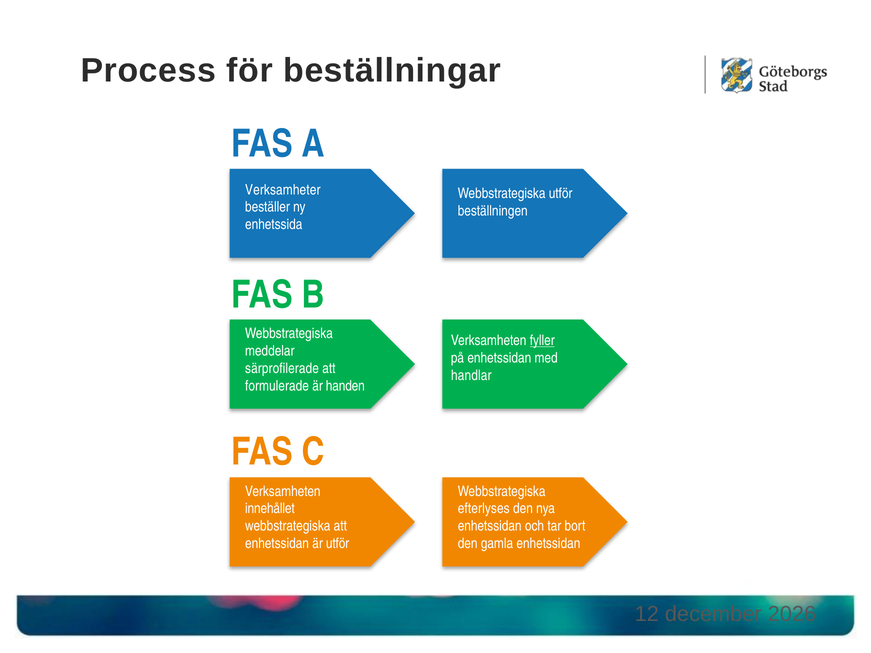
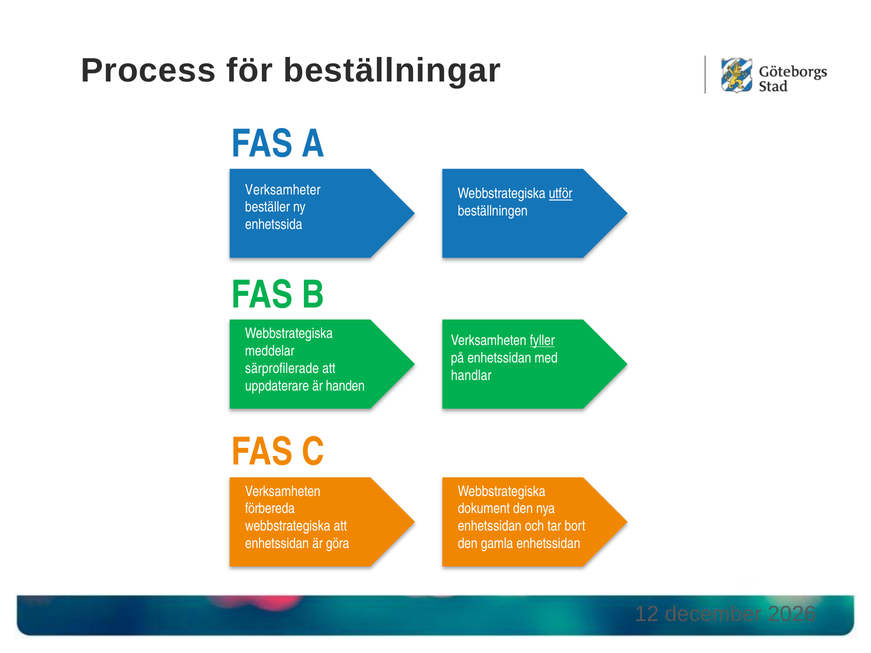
utför underline: none -> present (561, 194)
formulerade: formulerade -> uppdaterare (277, 386)
innehållet: innehållet -> förbereda (270, 509)
efterlyses: efterlyses -> dokument (484, 509)
är utför: utför -> göra (338, 544)
